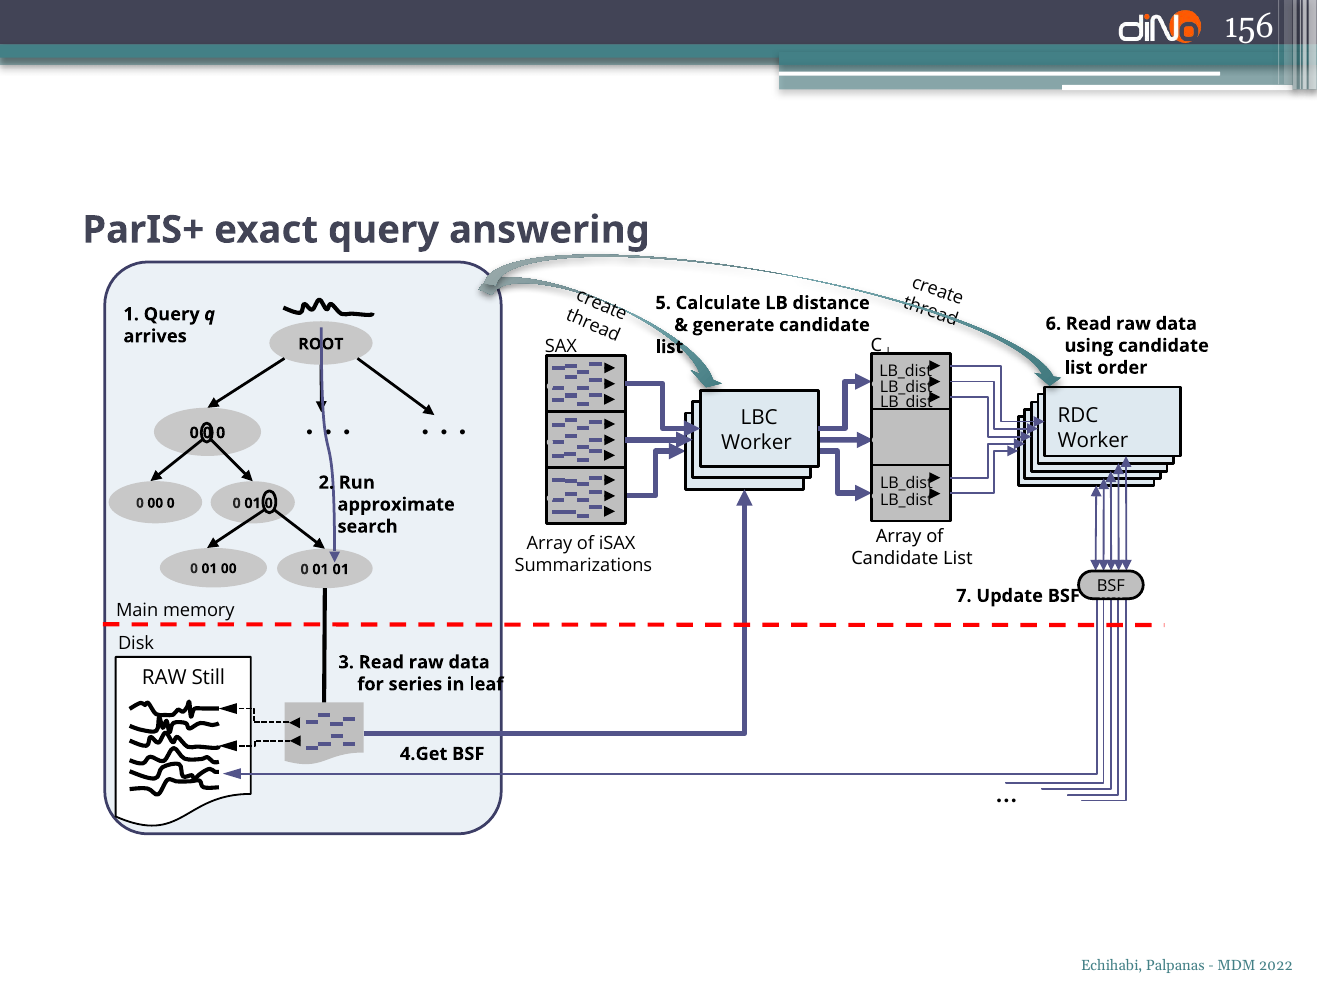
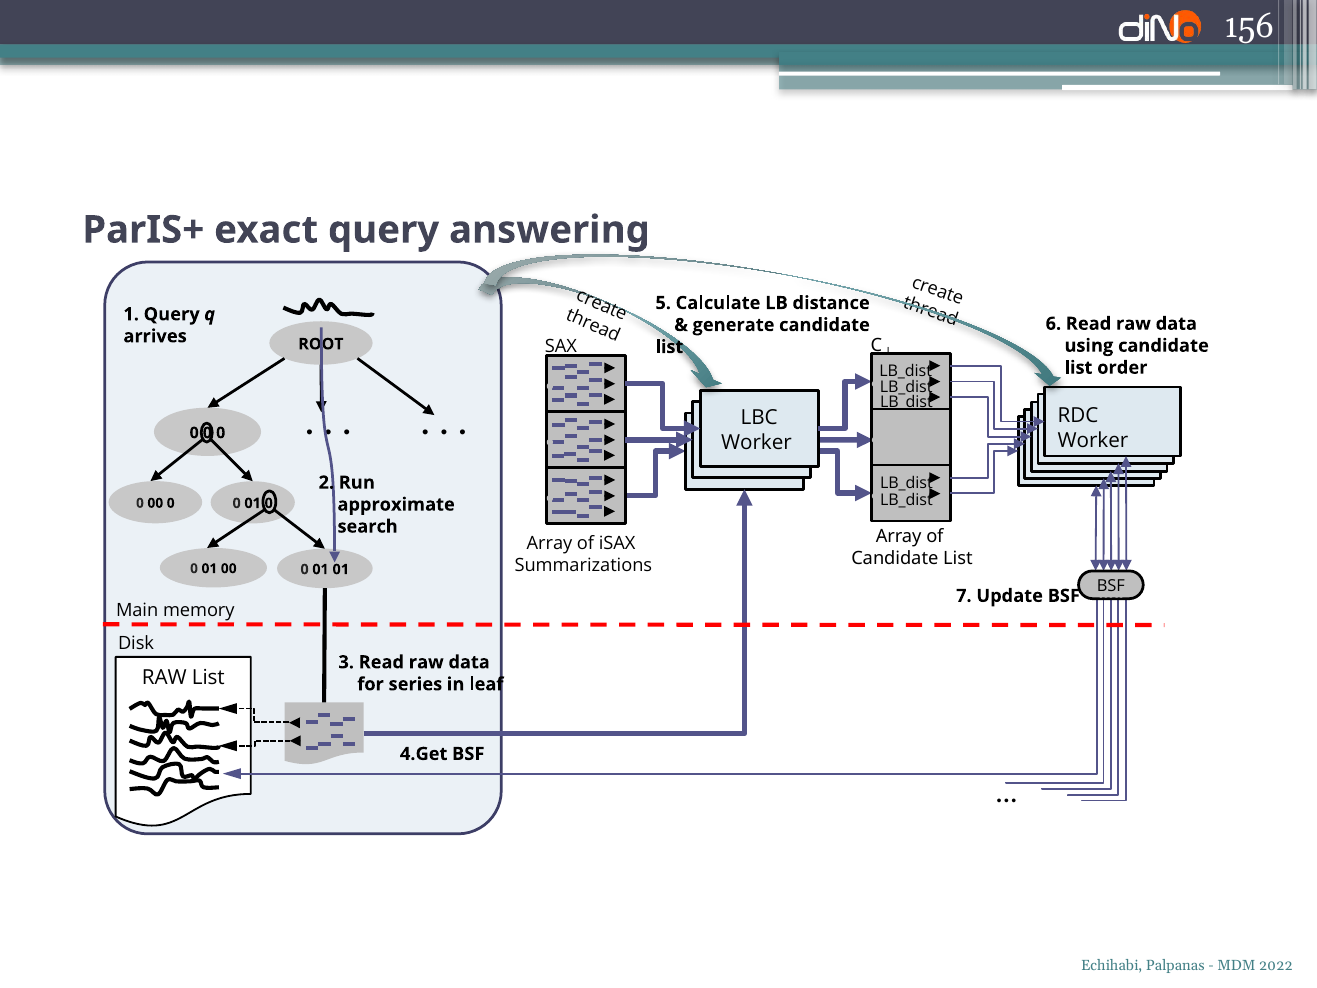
RAW Still: Still -> List (208, 677)
